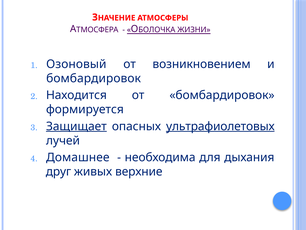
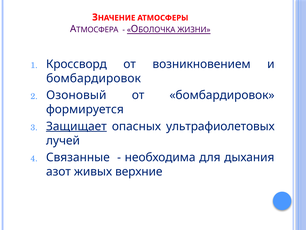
Озоновый: Озоновый -> Кроссворд (76, 64)
Находится: Находится -> Озоновый (76, 95)
ультрафиолетовых underline: present -> none (220, 126)
Домашнее: Домашнее -> Связанные (78, 157)
друг: друг -> азот (58, 171)
